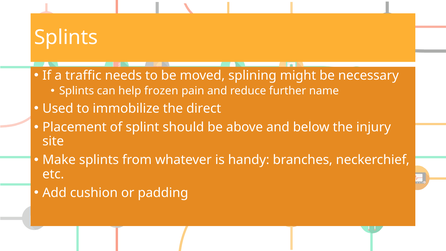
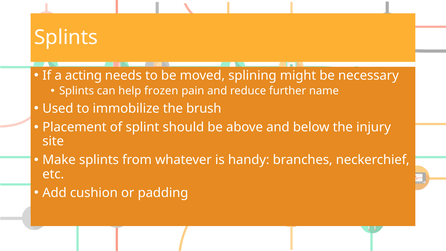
traffic: traffic -> acting (83, 75)
direct: direct -> brush (204, 108)
